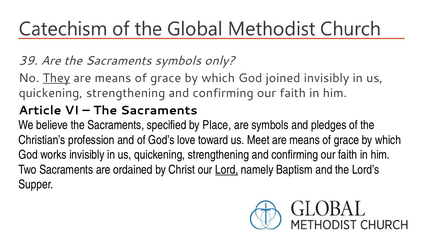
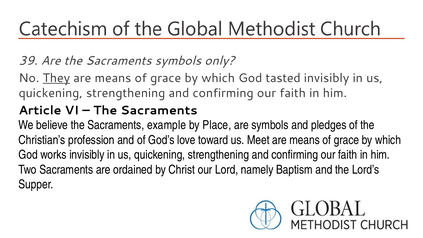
joined: joined -> tasted (283, 78)
specified: specified -> example (167, 125)
Lord underline: present -> none (227, 170)
